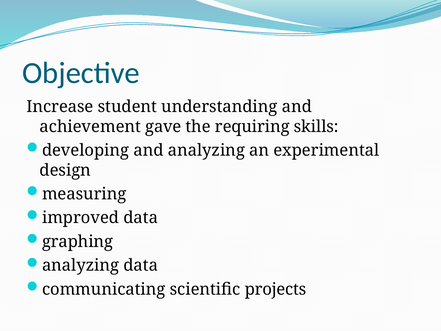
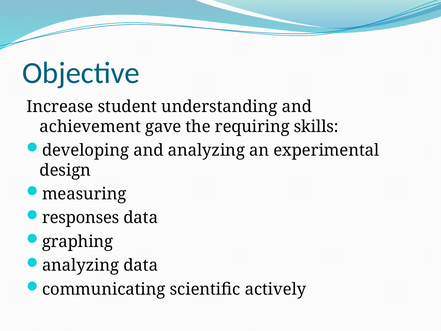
improved: improved -> responses (81, 218)
projects: projects -> actively (275, 289)
